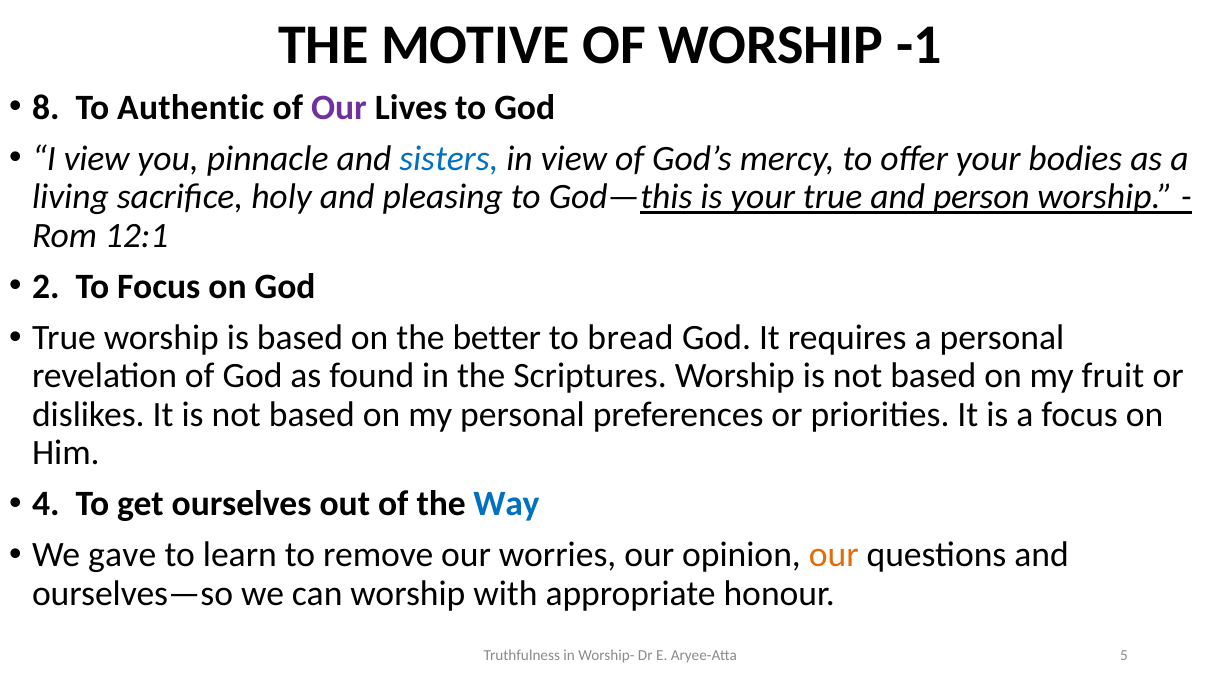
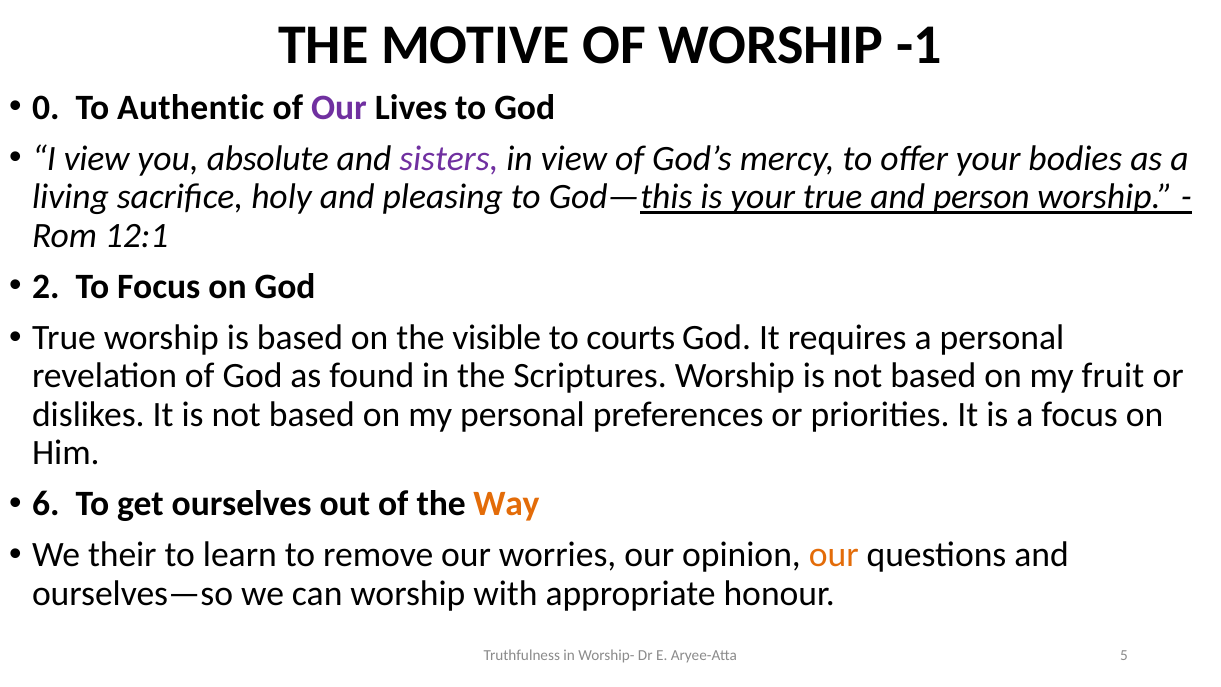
8: 8 -> 0 (46, 107)
pinnacle: pinnacle -> absolute (268, 159)
sisters colour: blue -> purple (449, 159)
better: better -> visible (497, 338)
bread: bread -> courts (631, 338)
4: 4 -> 6 (46, 504)
Way colour: blue -> orange (506, 504)
gave: gave -> their (122, 555)
